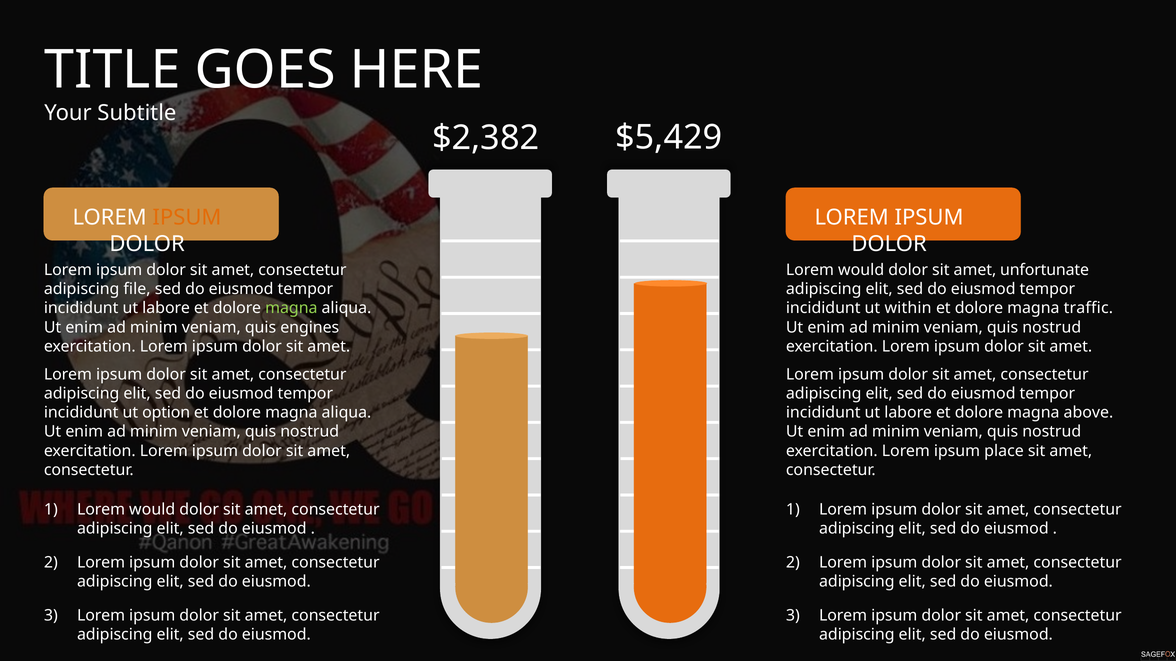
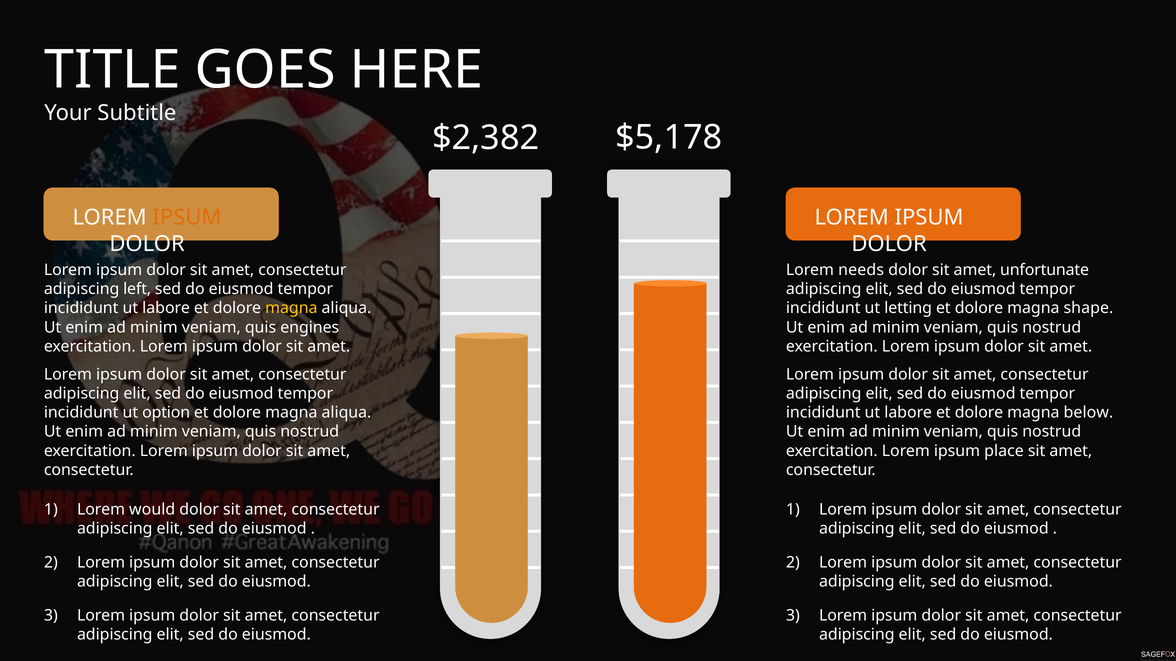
$5,429: $5,429 -> $5,178 (669, 138)
would: would -> needs (861, 270)
file: file -> left (137, 289)
magna colour: light green -> yellow (291, 308)
within: within -> letting (908, 308)
traffic: traffic -> shape (1088, 308)
above: above -> below (1088, 413)
